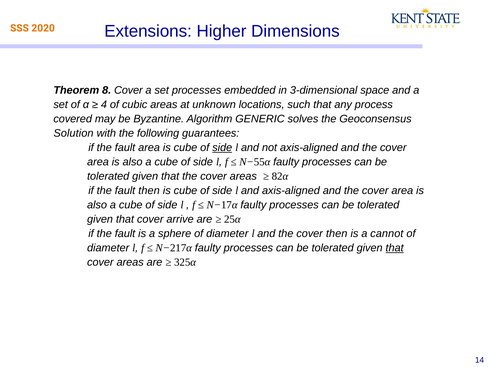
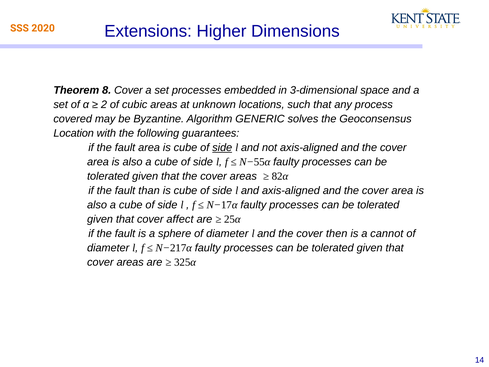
4: 4 -> 2 (104, 104)
Solution: Solution -> Location (74, 133)
fault then: then -> than (149, 190)
arrive: arrive -> affect (180, 219)
that underline: present -> none (395, 248)
